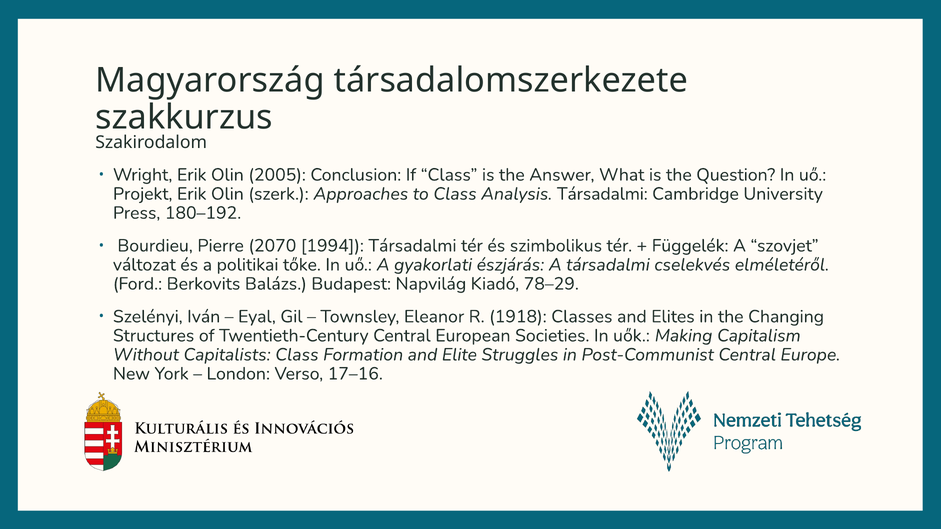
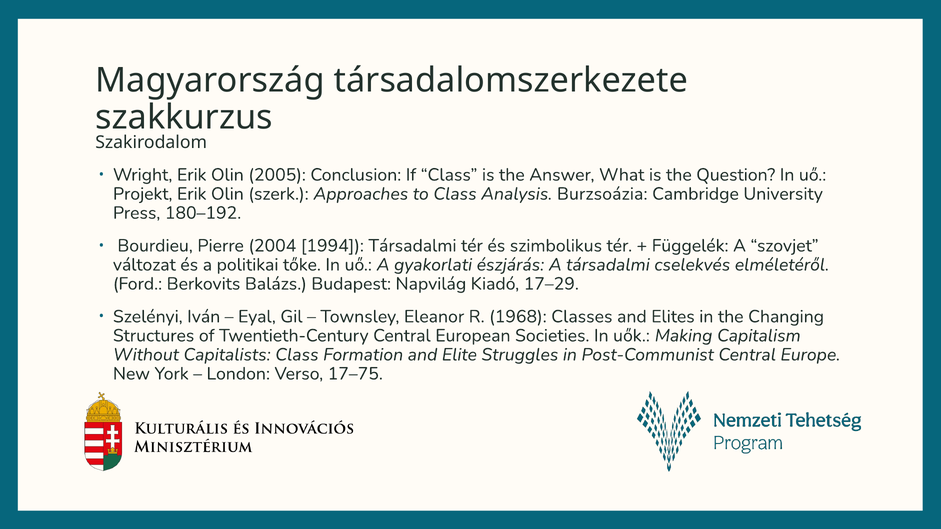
Analysis Társadalmi: Társadalmi -> Burzsoázia (602, 194)
2070: 2070 -> 2004 (272, 246)
78–29: 78–29 -> 17–29 (551, 284)
1918: 1918 -> 1968 (518, 317)
17–16: 17–16 -> 17–75 (355, 374)
